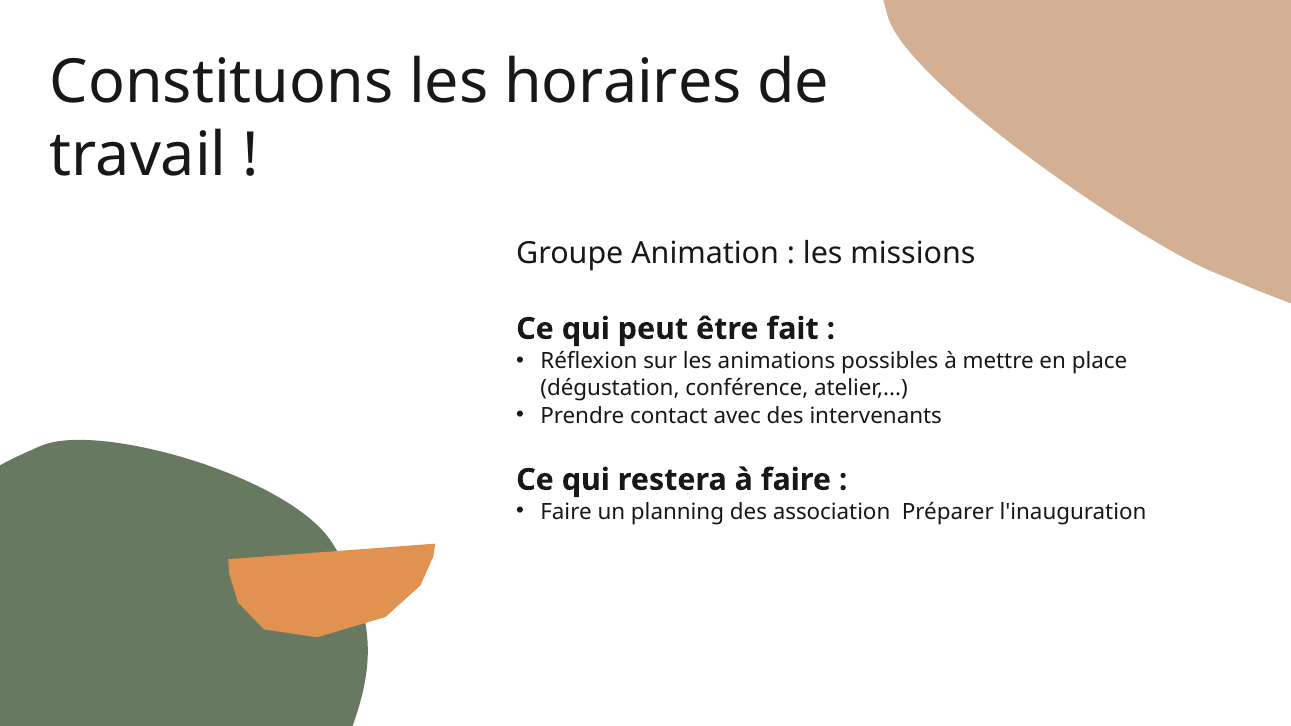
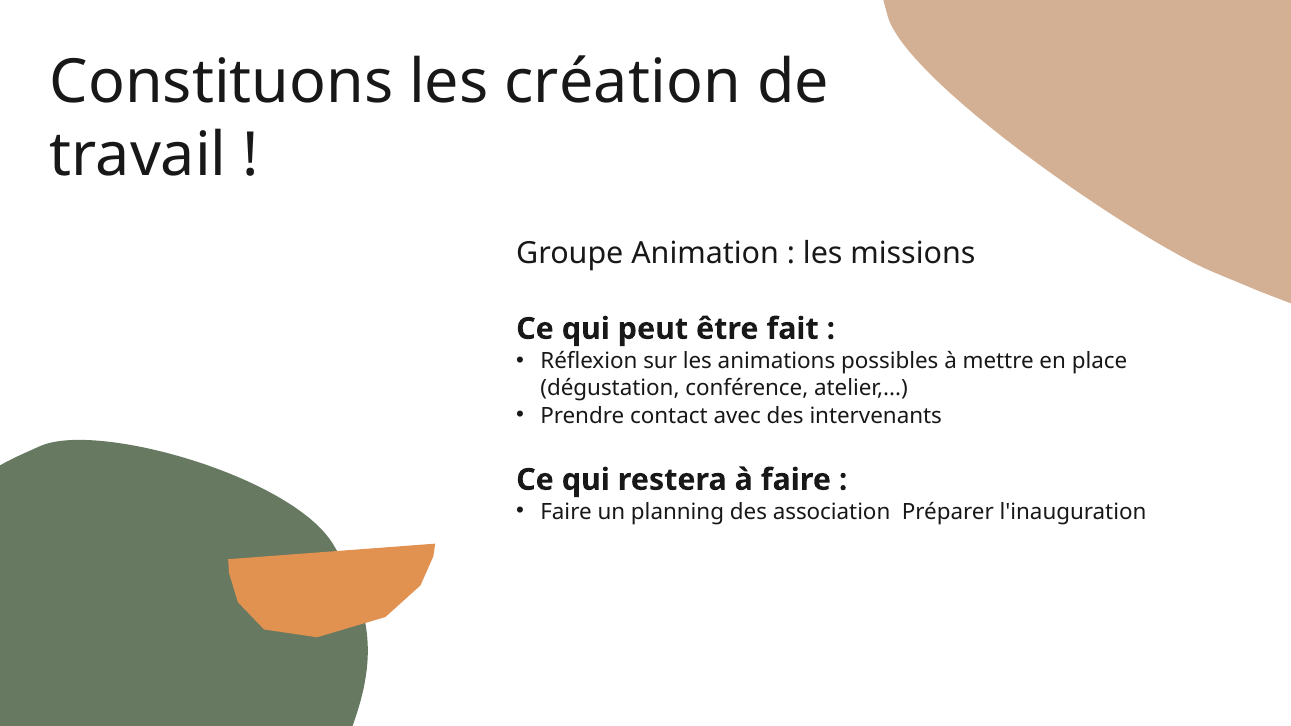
horaires: horaires -> création (623, 82)
